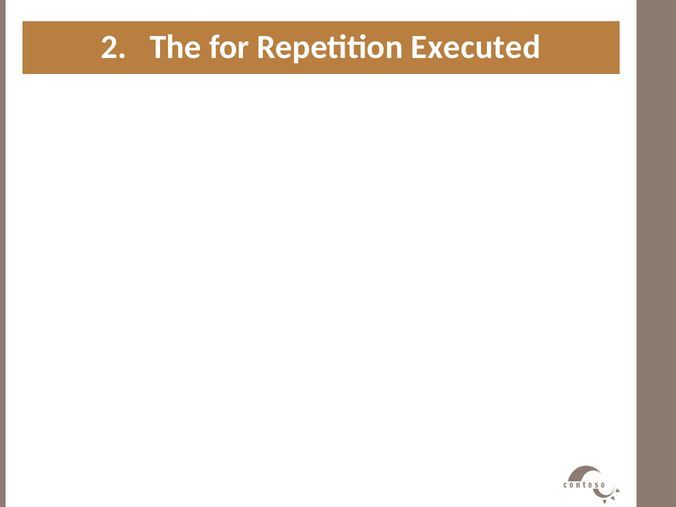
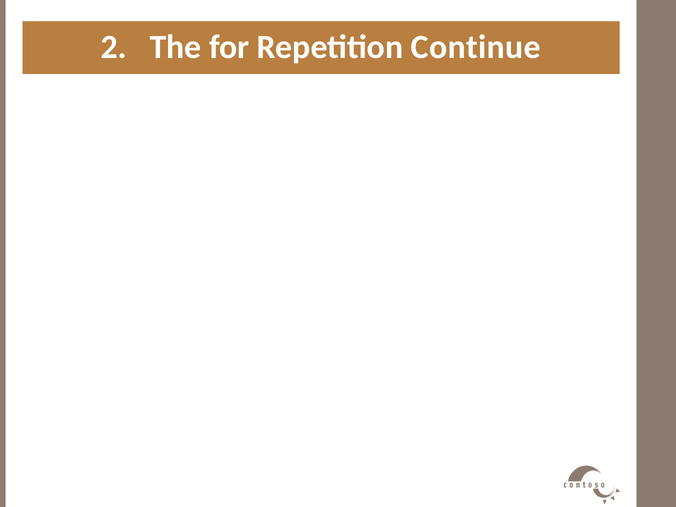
Executed: Executed -> Continue (476, 47)
